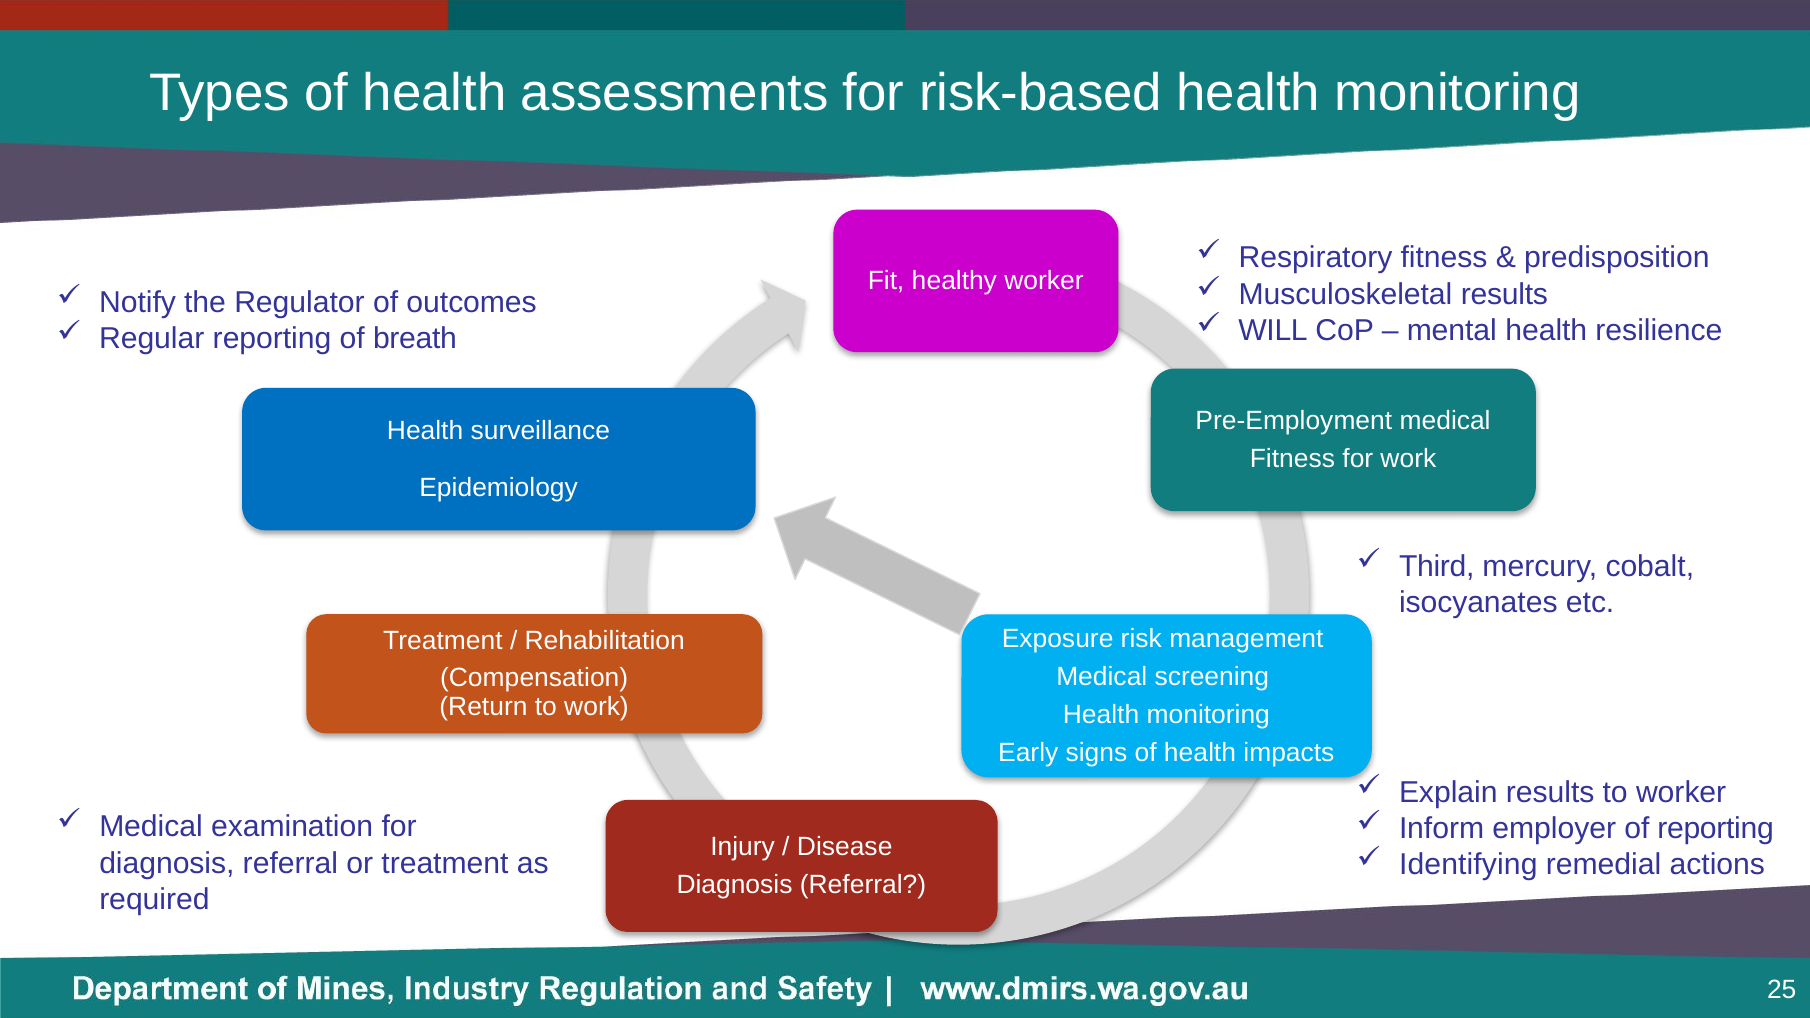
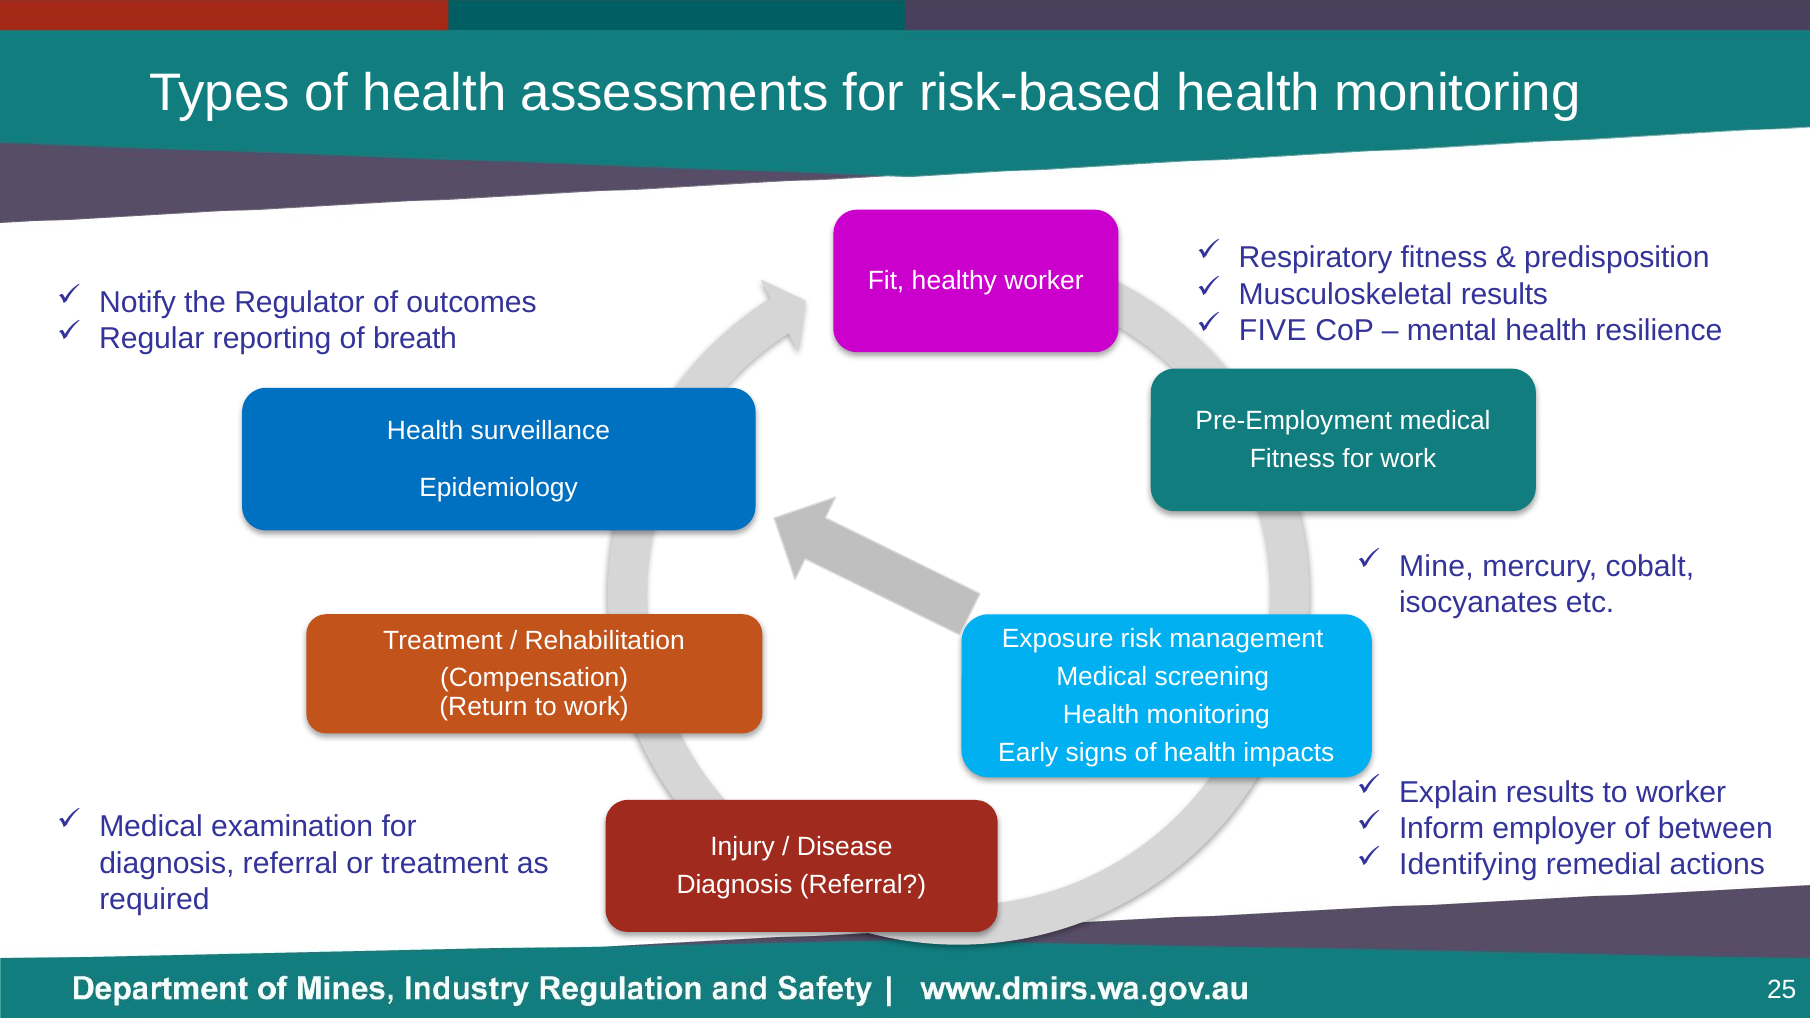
WILL: WILL -> FIVE (1273, 330)
Third: Third -> Mine (1436, 566)
of reporting: reporting -> between (1715, 829)
